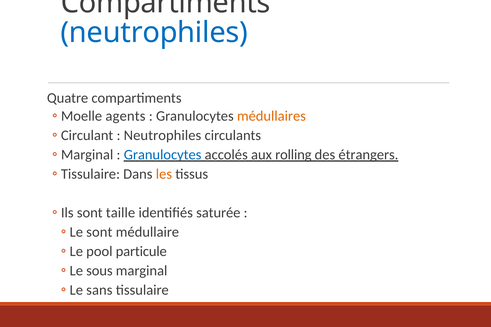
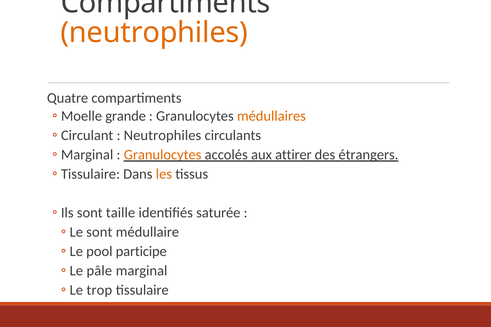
neutrophiles colour: blue -> orange (154, 33)
agents: agents -> grande (126, 116)
Granulocytes colour: blue -> orange (163, 155)
rolling: rolling -> attirer (293, 155)
particule: particule -> participe (141, 252)
sous: sous -> pâle (99, 271)
sans: sans -> trop (99, 290)
